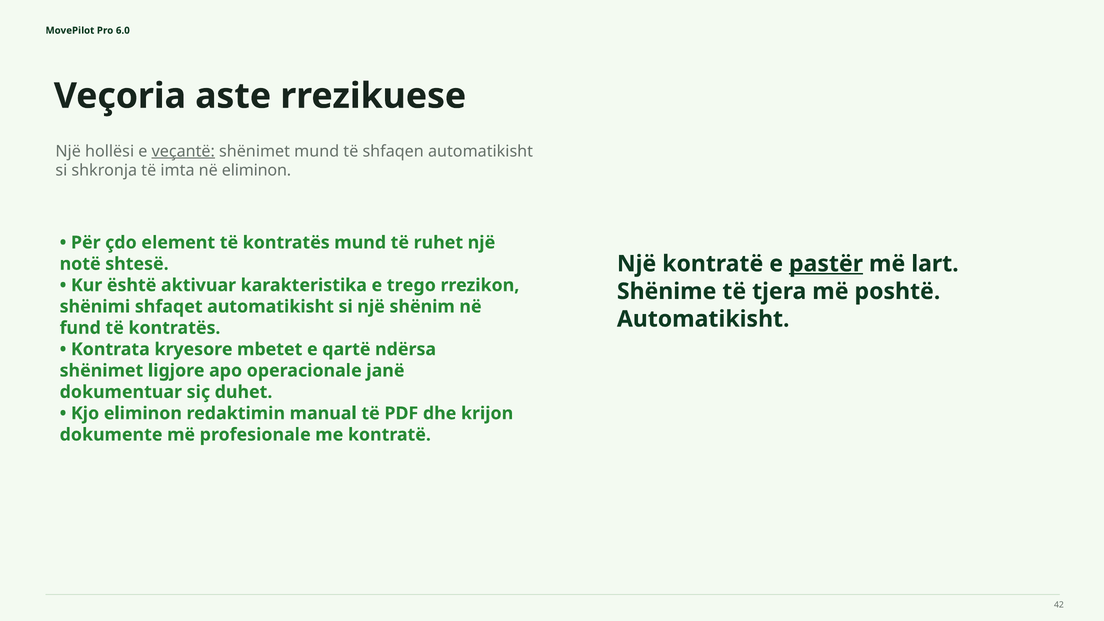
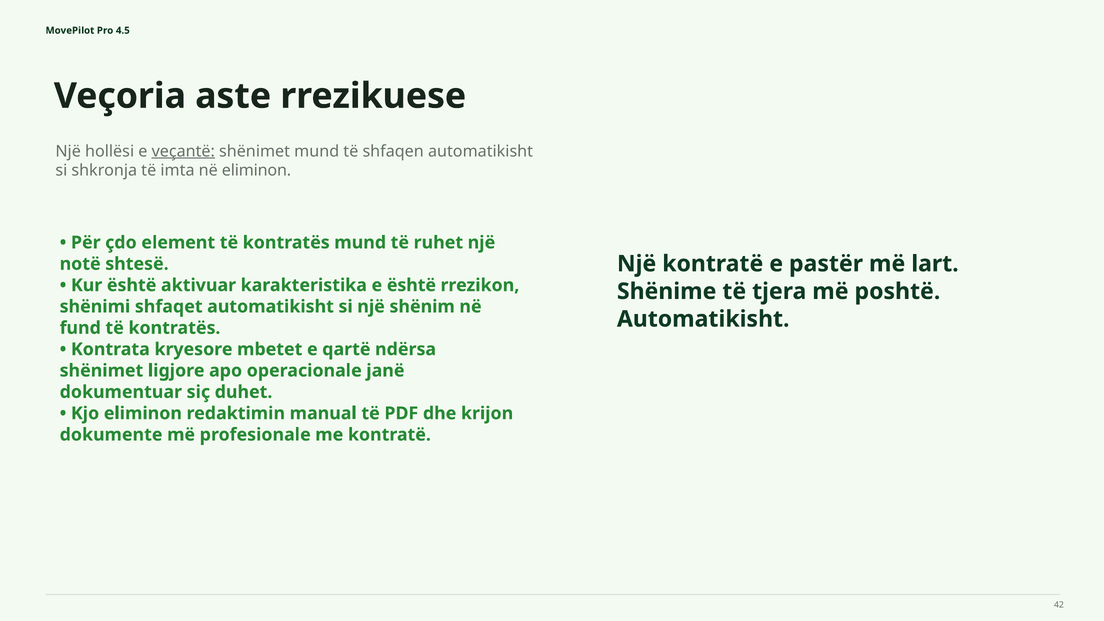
6.0: 6.0 -> 4.5 (123, 30)
pastër underline: present -> none (826, 264)
e trego: trego -> është (411, 285)
